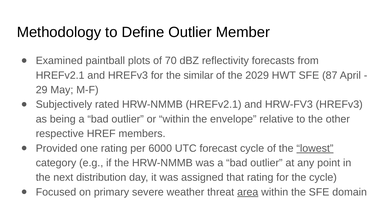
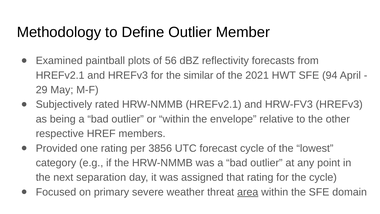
70: 70 -> 56 (171, 61)
2029: 2029 -> 2021 (257, 75)
87: 87 -> 94 (330, 75)
6000: 6000 -> 3856 (160, 148)
lowest underline: present -> none (315, 148)
distribution: distribution -> separation (101, 177)
